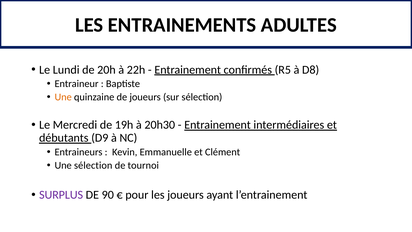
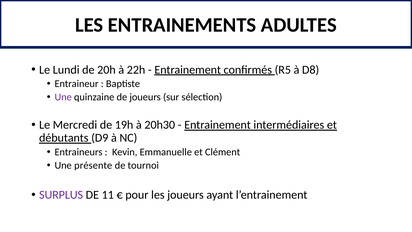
Une colour: orange -> purple (63, 97)
Une sélection: sélection -> présente (93, 165)
90: 90 -> 11 (108, 195)
